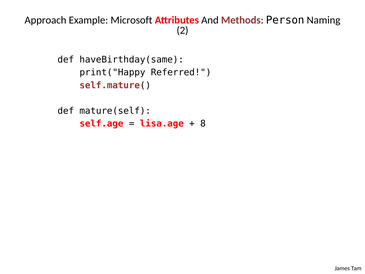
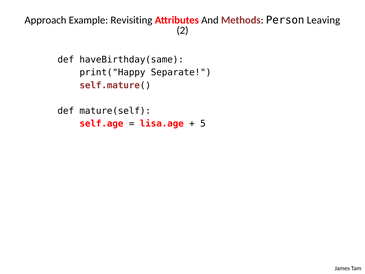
Microsoft: Microsoft -> Revisiting (131, 20)
Naming: Naming -> Leaving (324, 20)
Referred: Referred -> Separate (181, 72)
8: 8 -> 5 (203, 124)
